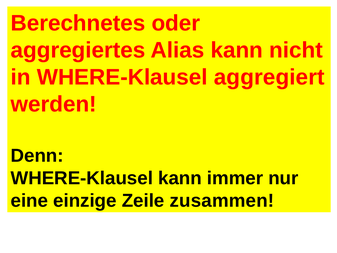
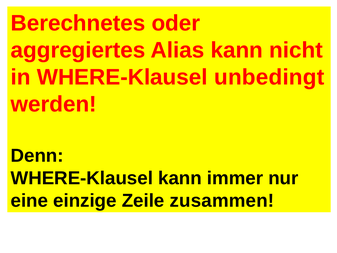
aggregiert: aggregiert -> unbedingt (269, 77)
